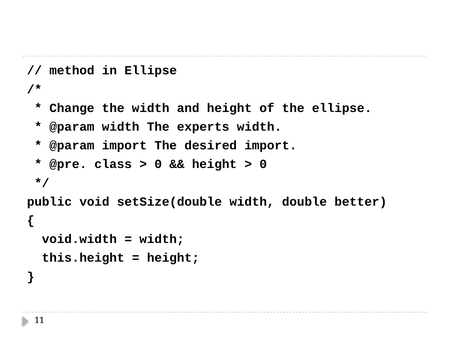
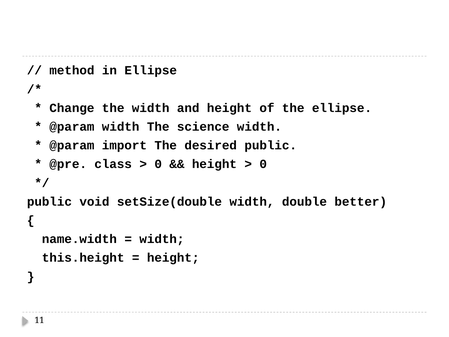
experts: experts -> science (203, 127)
desired import: import -> public (271, 145)
void.width: void.width -> name.width (79, 239)
